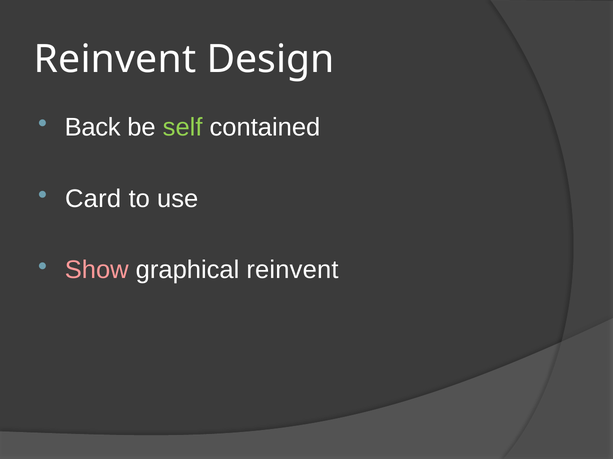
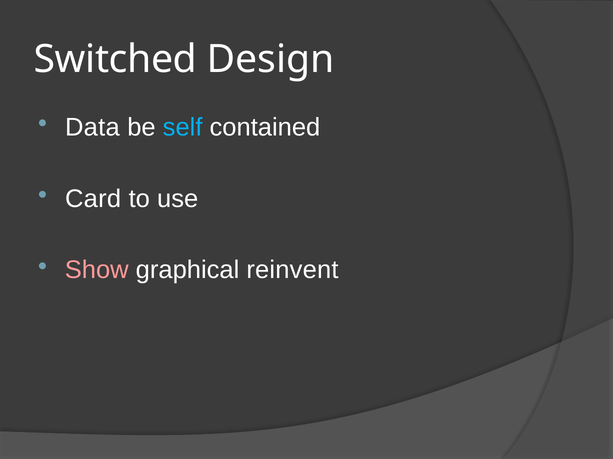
Reinvent: Reinvent -> Switched (115, 59)
Back: Back -> Data (92, 127)
self colour: light green -> light blue (183, 127)
